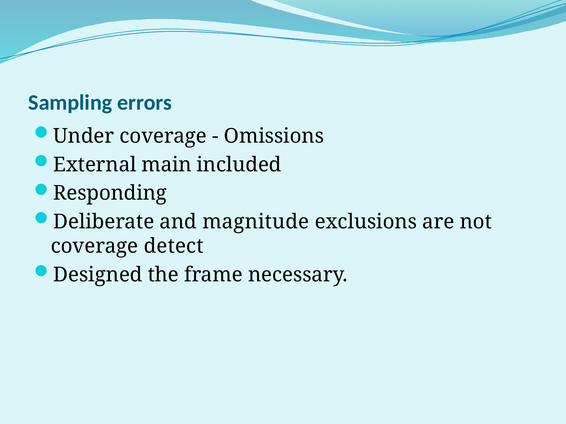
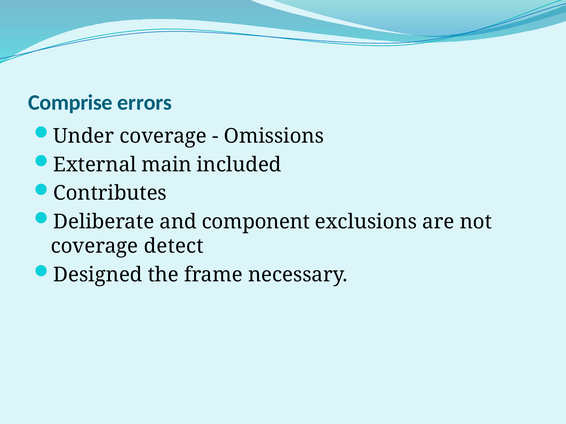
Sampling: Sampling -> Comprise (70, 103)
Responding: Responding -> Contributes (110, 193)
magnitude: magnitude -> component (256, 222)
